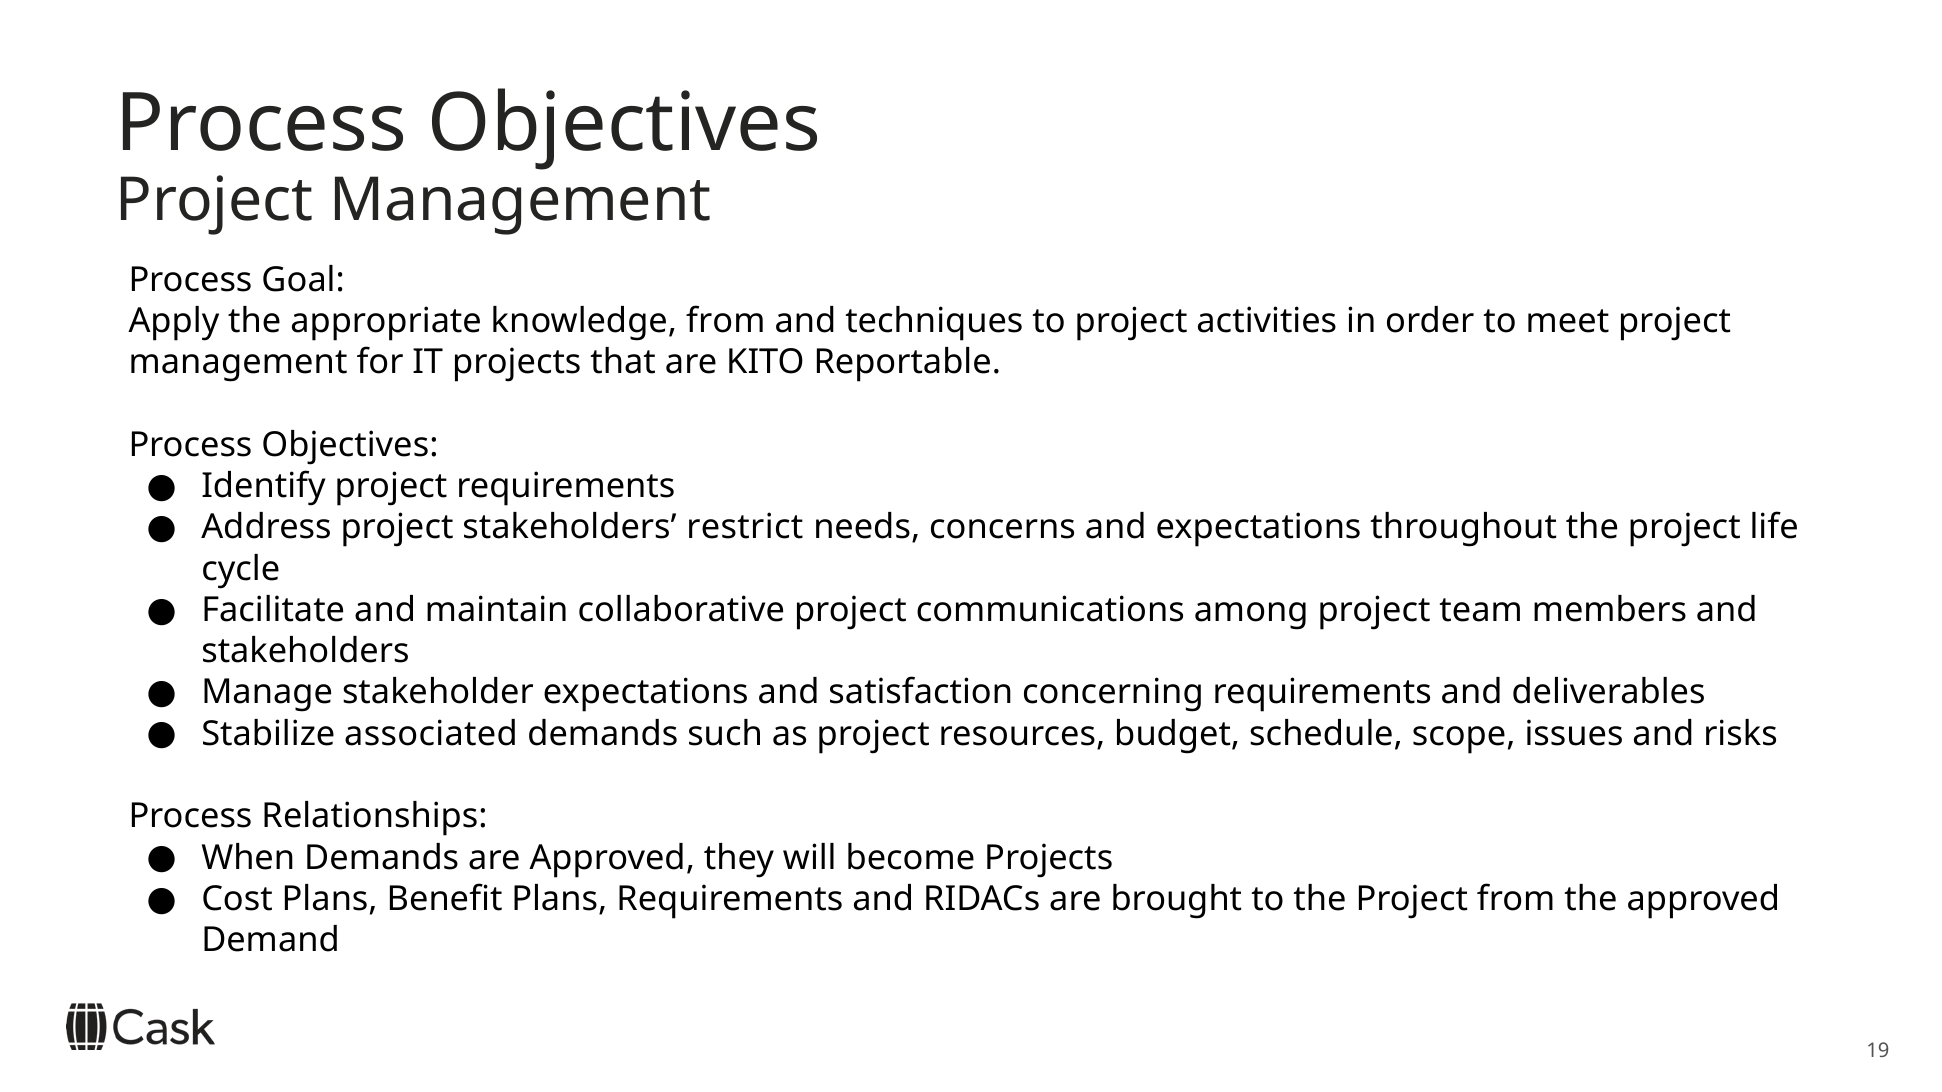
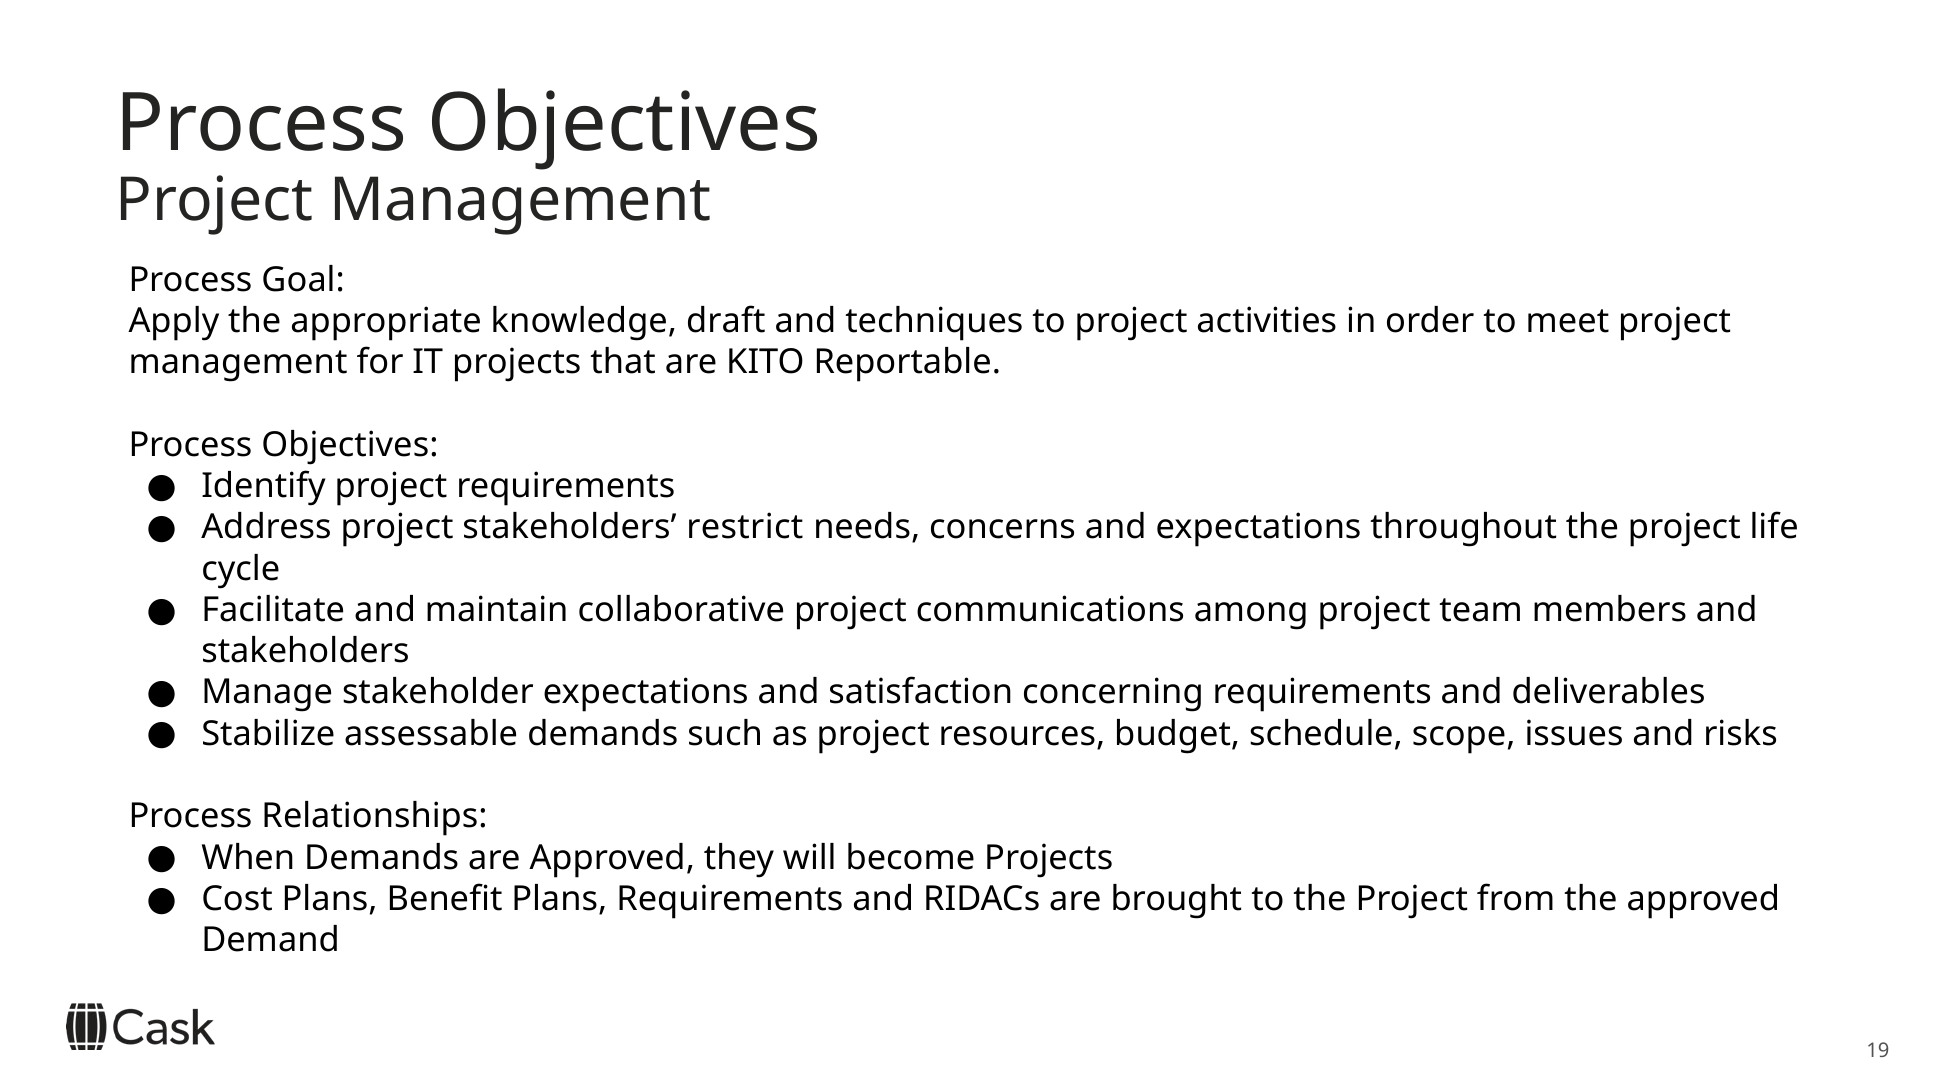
knowledge from: from -> draft (726, 321)
associated: associated -> assessable (431, 734)
